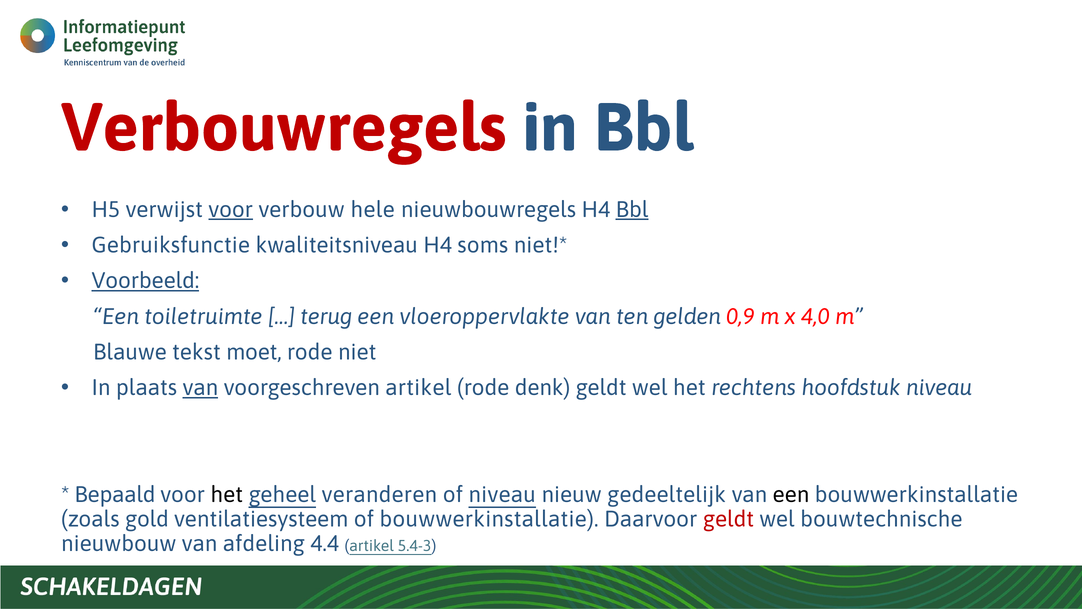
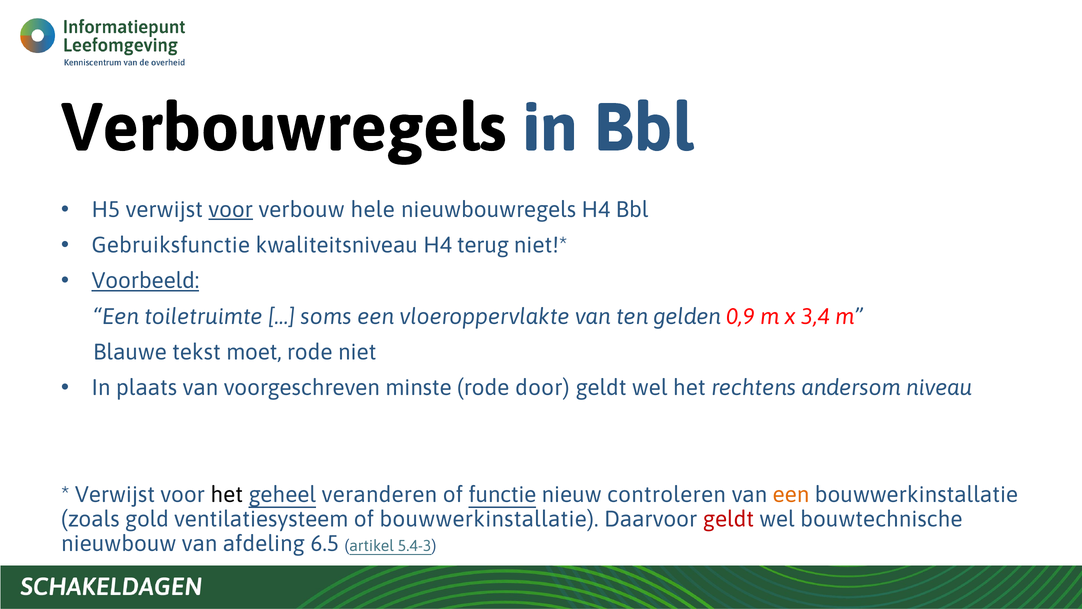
Verbouwregels colour: red -> black (284, 128)
Bbl underline: present -> none (632, 210)
soms: soms -> terug (483, 245)
terug: terug -> soms (326, 316)
4,0: 4,0 -> 3,4 (815, 316)
van underline: present -> none (200, 388)
voorgeschreven artikel: artikel -> minste (419, 388)
denk: denk -> door (542, 388)
hoofdstuk: hoofdstuk -> andersom (851, 388)
Bepaald: Bepaald -> Verwijst (115, 495)
of niveau: niveau -> functie (502, 495)
gedeeltelijk: gedeeltelijk -> controleren (667, 495)
een colour: black -> orange (791, 495)
4.4: 4.4 -> 6.5 (325, 543)
